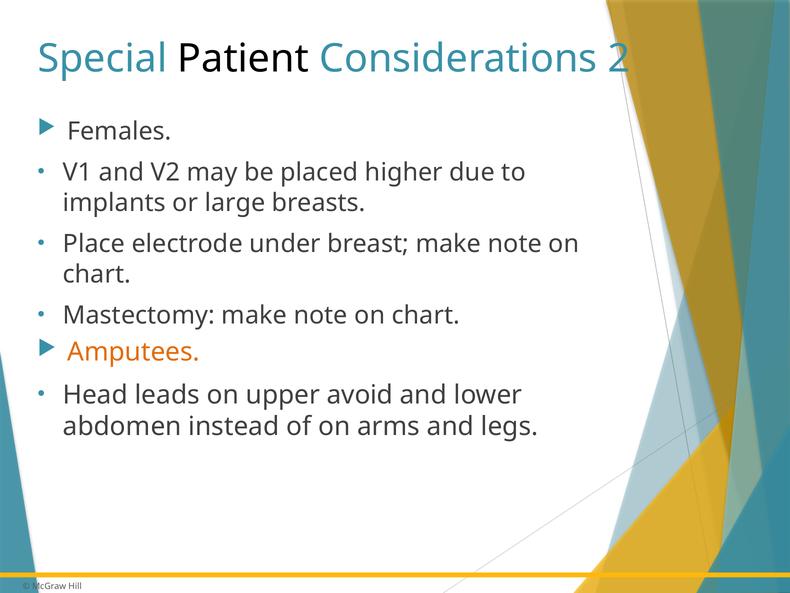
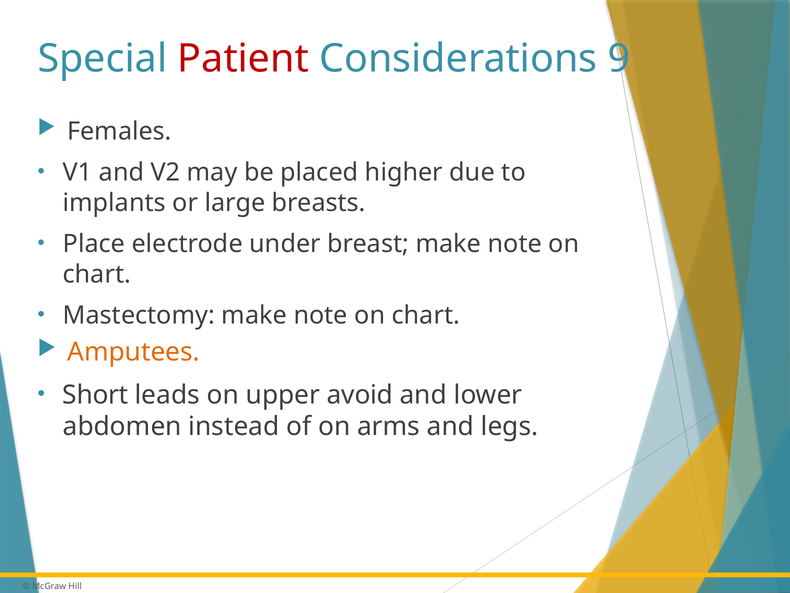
Patient colour: black -> red (243, 58)
2: 2 -> 9 (619, 58)
Head: Head -> Short (95, 394)
